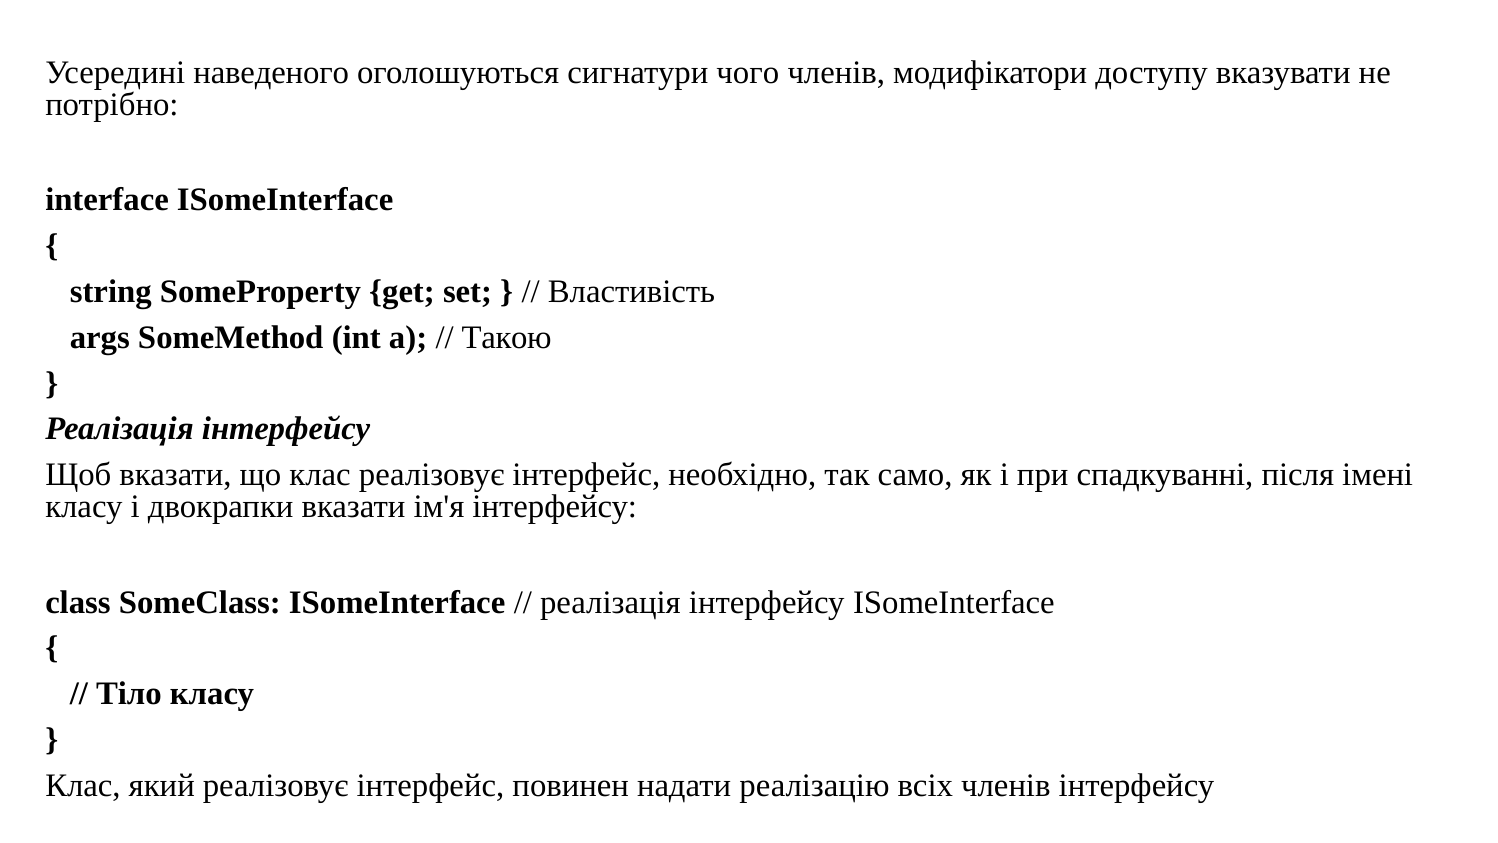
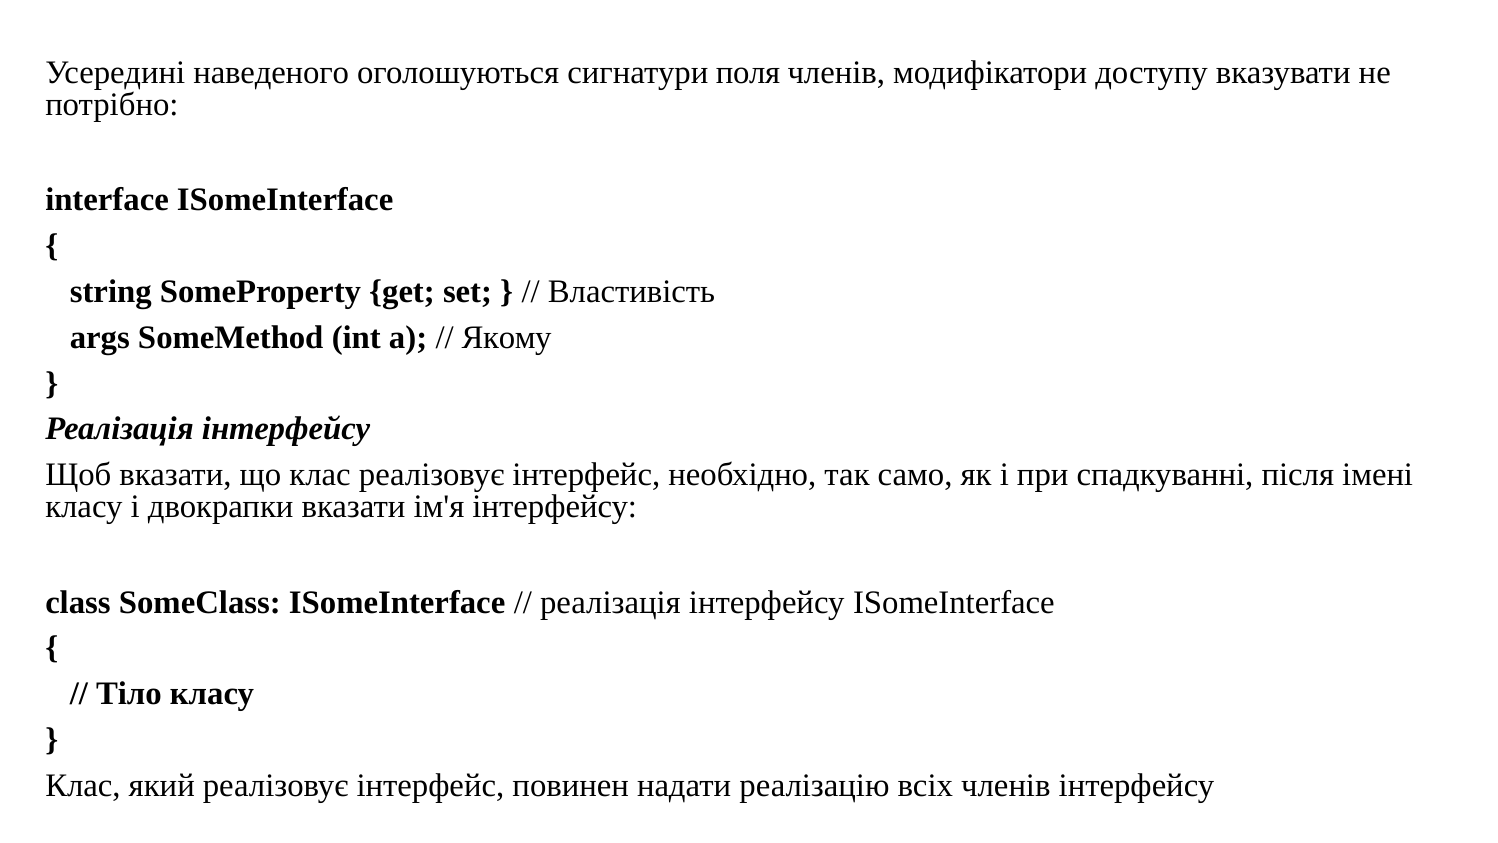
чого: чого -> поля (748, 72)
Такою: Такою -> Якому (507, 337)
